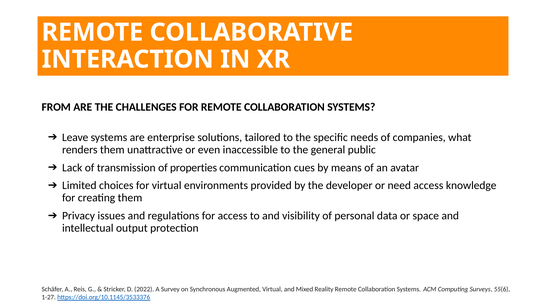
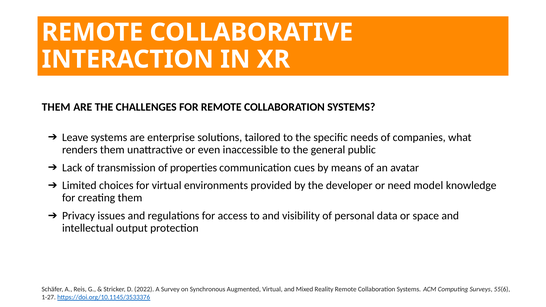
FROM: FROM -> THEM (56, 107)
need access: access -> model (428, 186)
